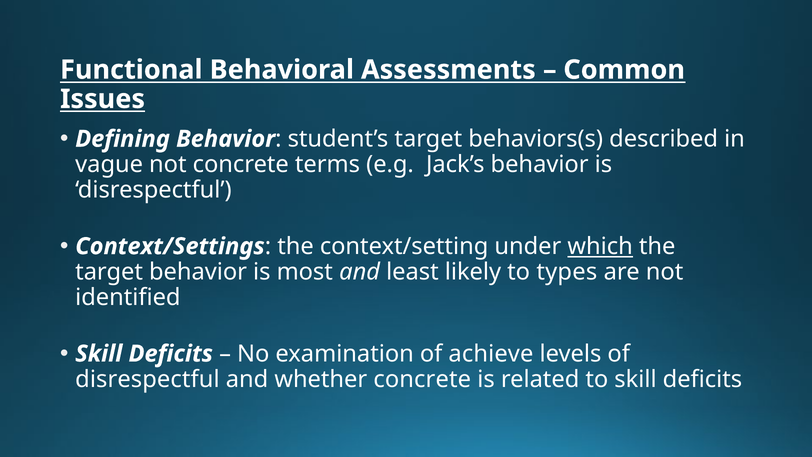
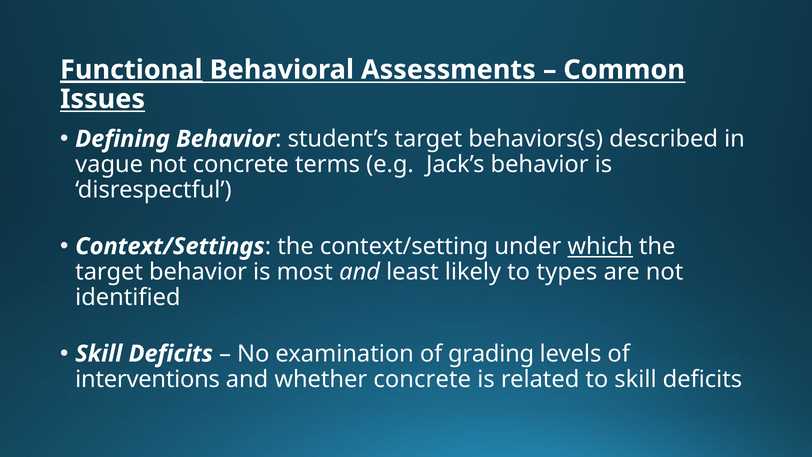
Functional underline: none -> present (131, 70)
achieve: achieve -> grading (491, 354)
disrespectful: disrespectful -> interventions (148, 379)
